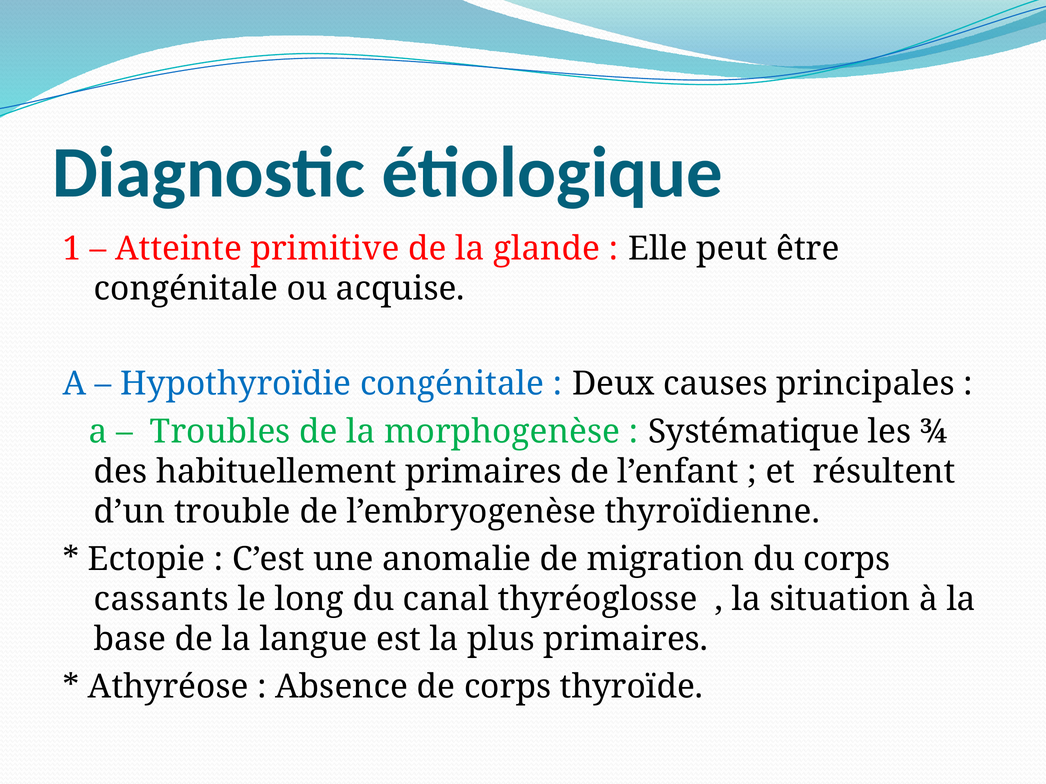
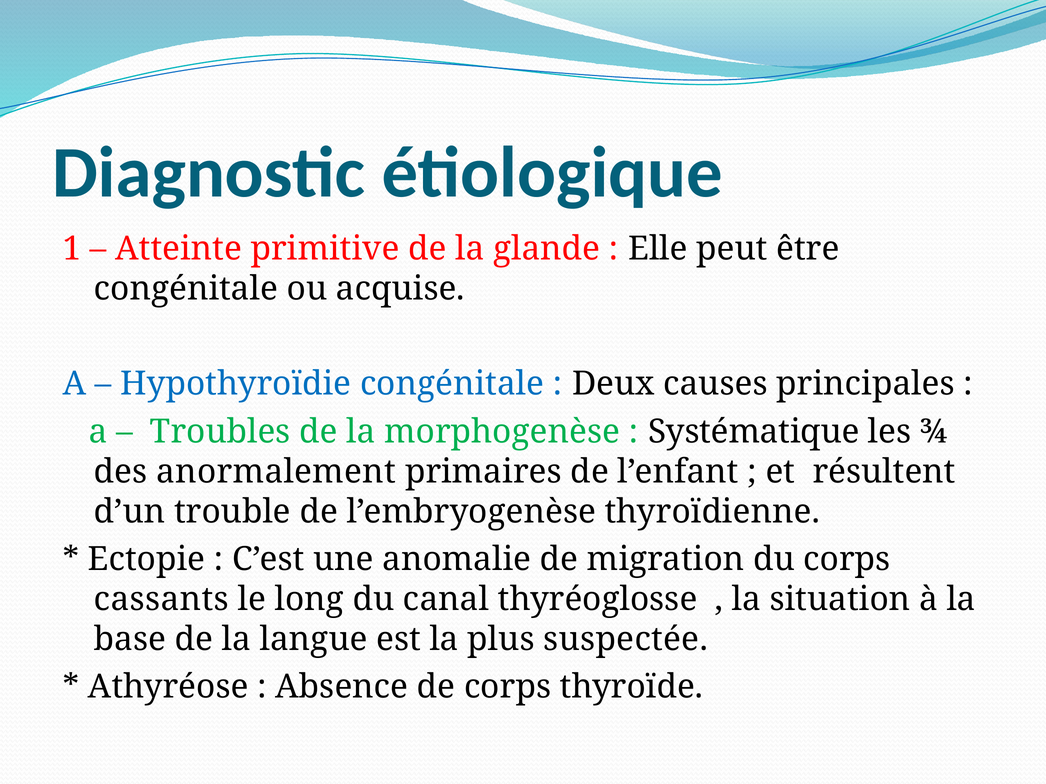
habituellement: habituellement -> anormalement (276, 472)
plus primaires: primaires -> suspectée (626, 640)
